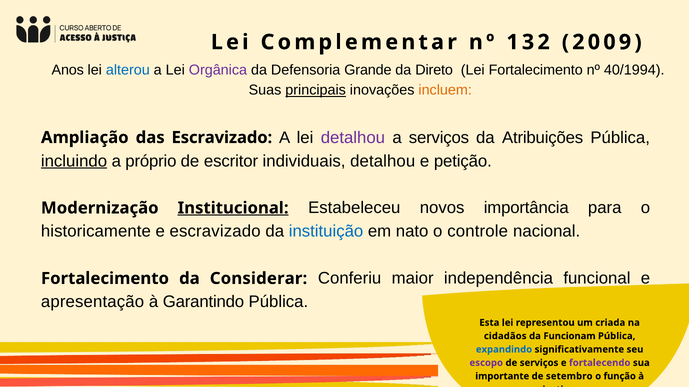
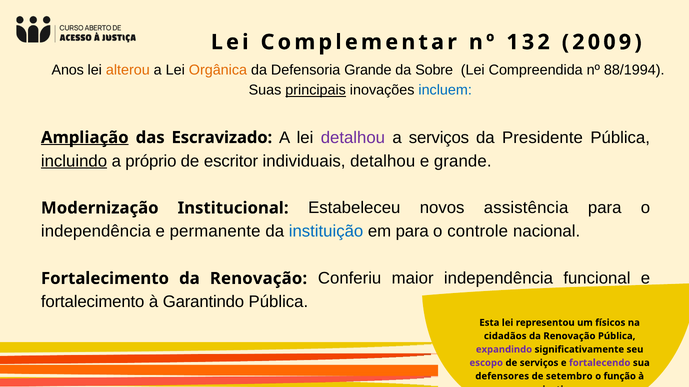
alterou colour: blue -> orange (128, 70)
Orgânica colour: purple -> orange (218, 70)
Direto: Direto -> Sobre (434, 70)
Lei Fortalecimento: Fortalecimento -> Compreendida (536, 70)
40/1994: 40/1994 -> 88/1994 (634, 70)
incluem colour: orange -> blue (445, 90)
Ampliação underline: none -> present (85, 138)
Atribuições: Atribuições -> Presidente (542, 138)
e petição: petição -> grande (463, 161)
Institucional underline: present -> none (233, 208)
importância: importância -> assistência (526, 208)
historicamente: historicamente -> independência (96, 232)
e escravizado: escravizado -> permanente (215, 232)
em nato: nato -> para (412, 232)
Fortalecimento da Considerar: Considerar -> Renovação (259, 279)
apresentação: apresentação -> fortalecimento (93, 302)
criada: criada -> físicos (610, 323)
Funcionam: Funcionam -> Renovação (569, 336)
expandindo colour: blue -> purple (504, 350)
importante: importante -> defensores (502, 377)
